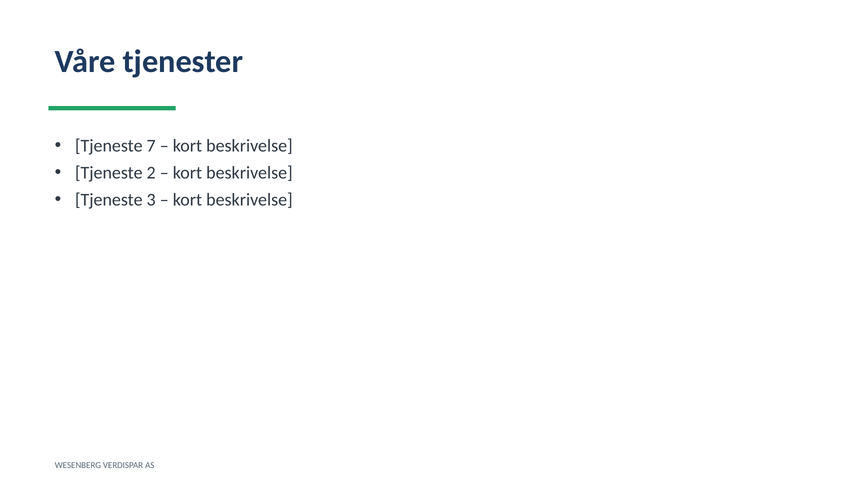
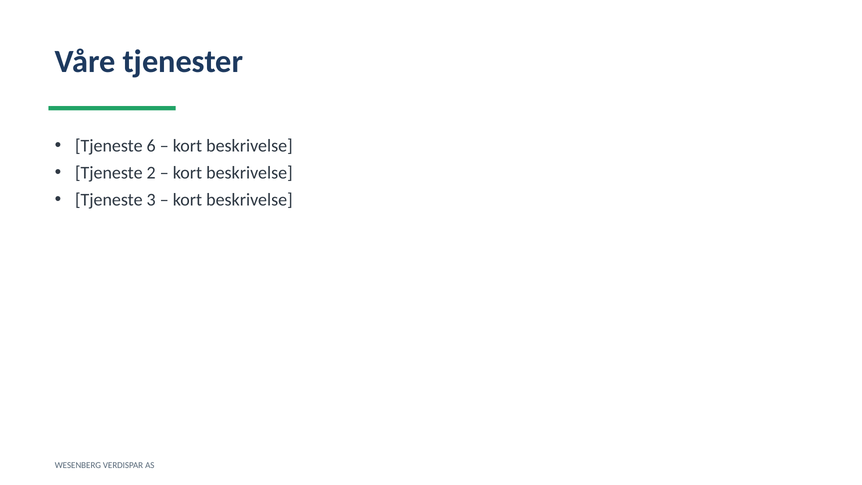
7: 7 -> 6 (151, 146)
